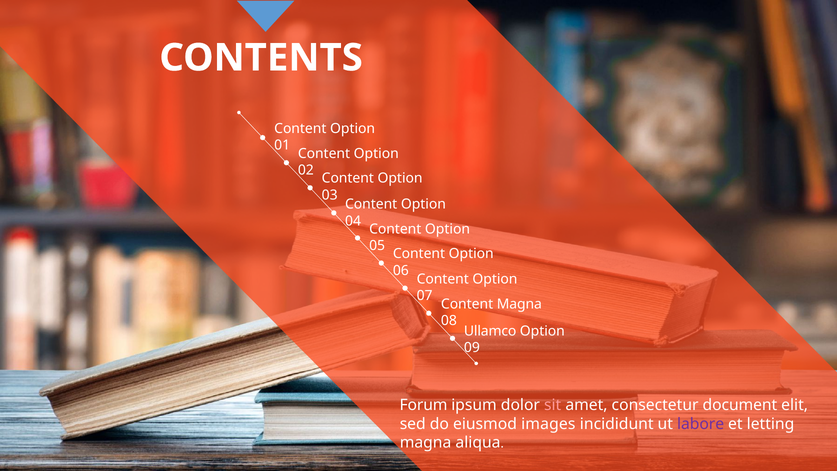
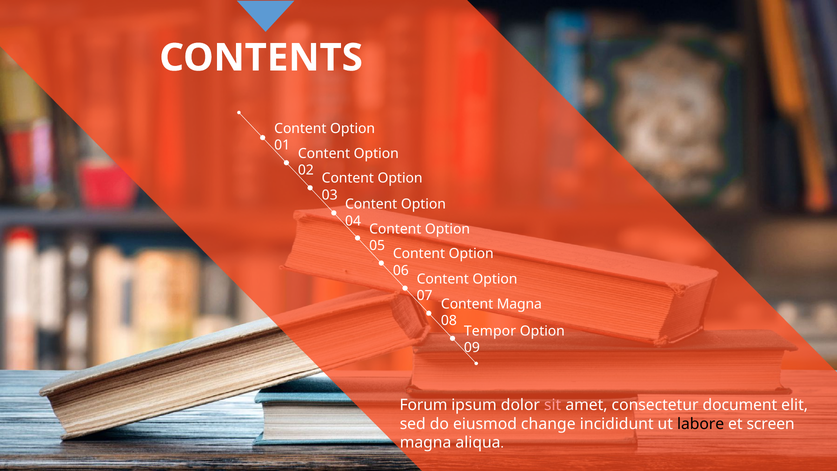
Ullamco: Ullamco -> Tempor (490, 331)
images: images -> change (548, 424)
labore colour: purple -> black (701, 424)
letting: letting -> screen (771, 424)
